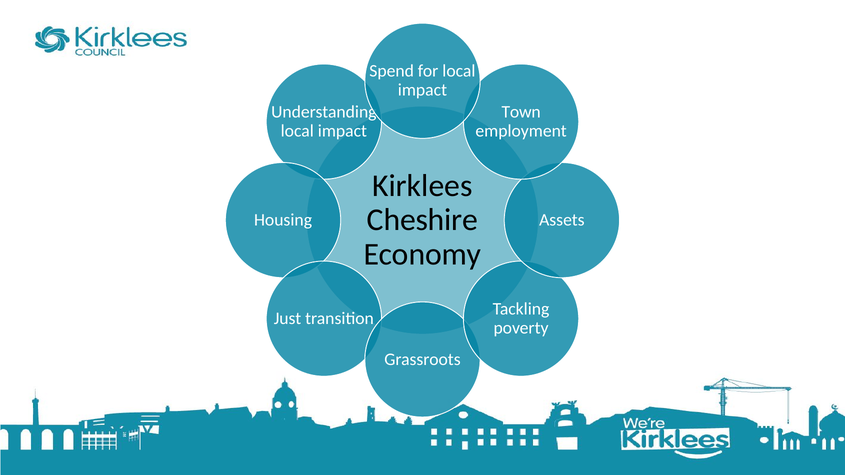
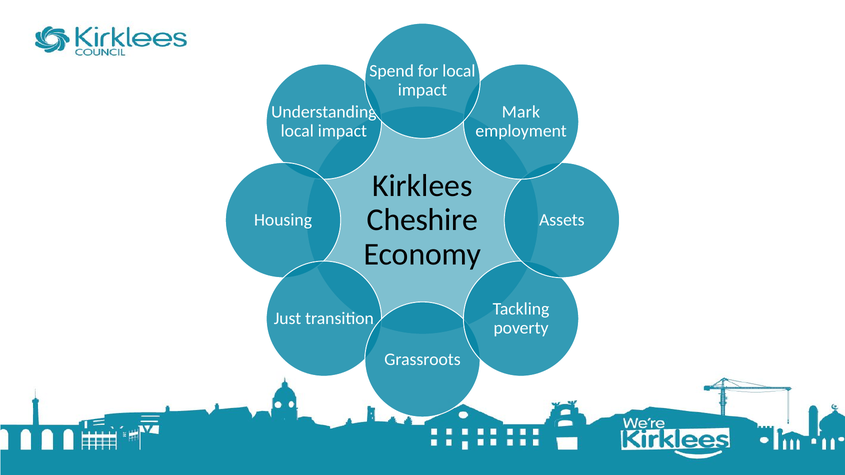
Town: Town -> Mark (521, 112)
